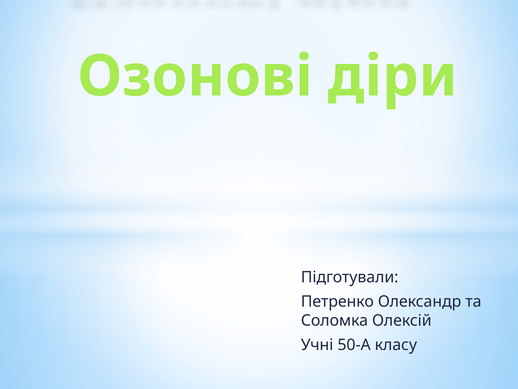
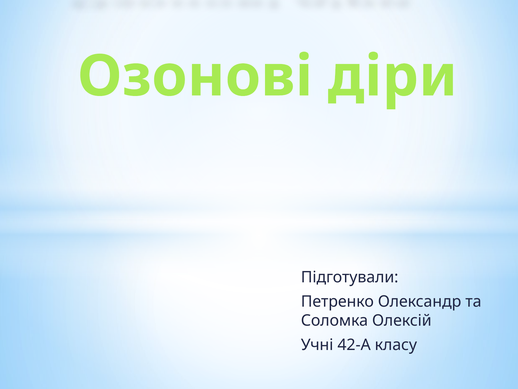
50-А: 50-А -> 42-А (354, 344)
